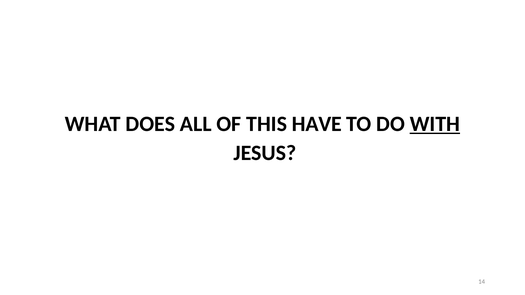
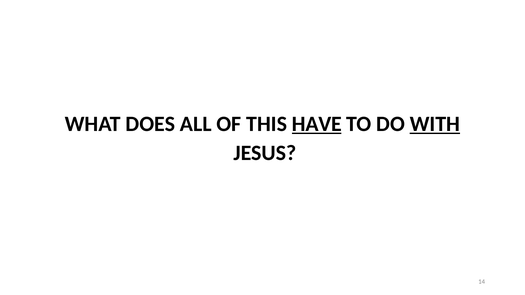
HAVE underline: none -> present (317, 124)
